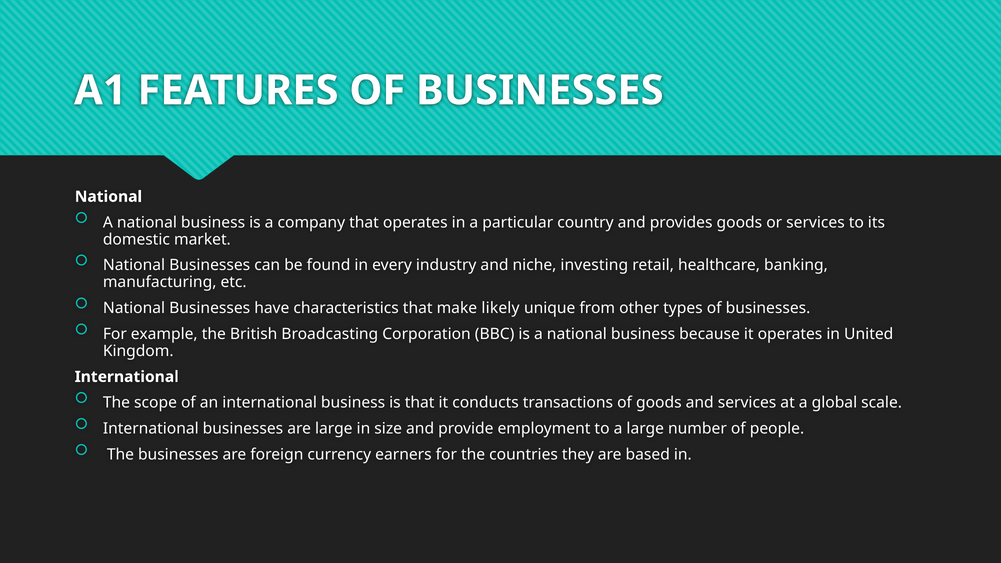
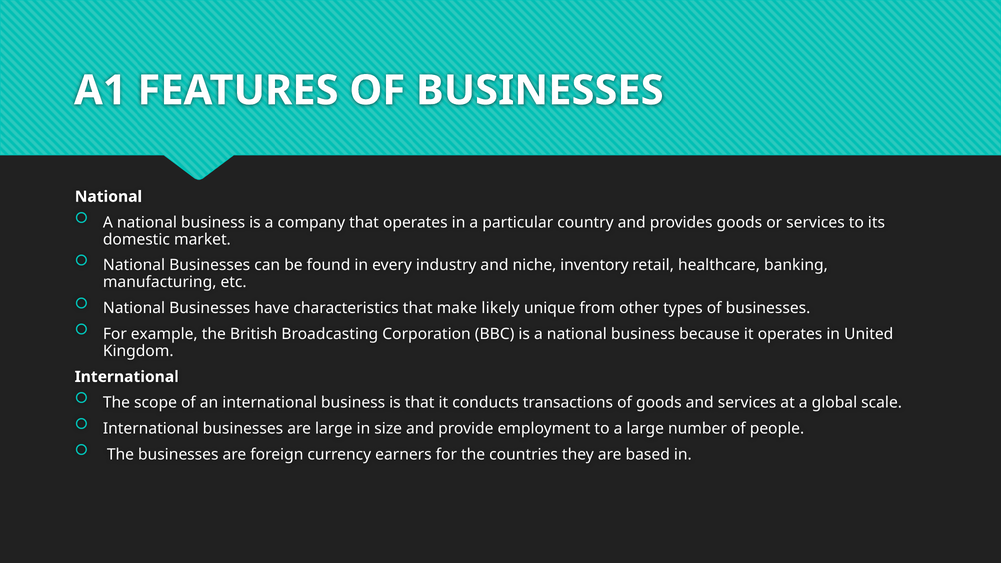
investing: investing -> inventory (594, 265)
